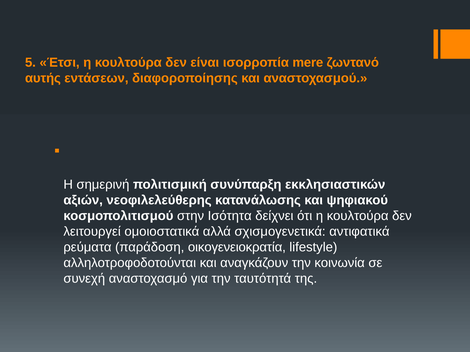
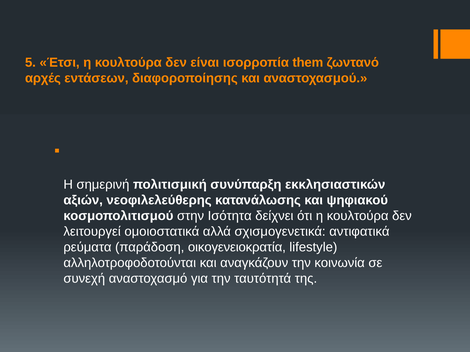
mere: mere -> them (308, 63)
αυτής: αυτής -> αρχές (43, 78)
